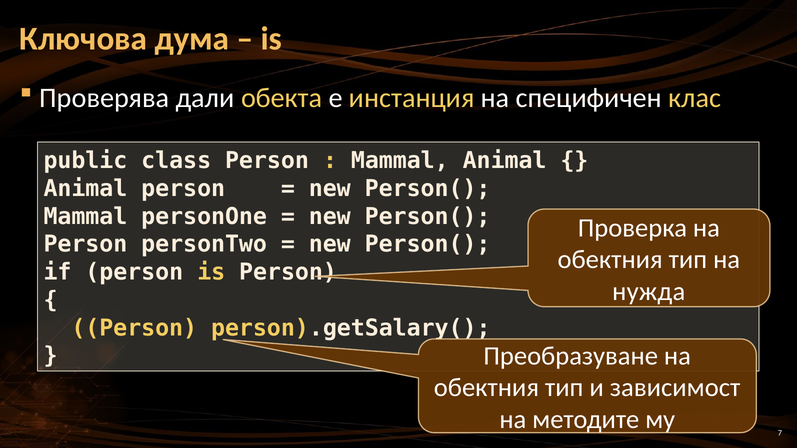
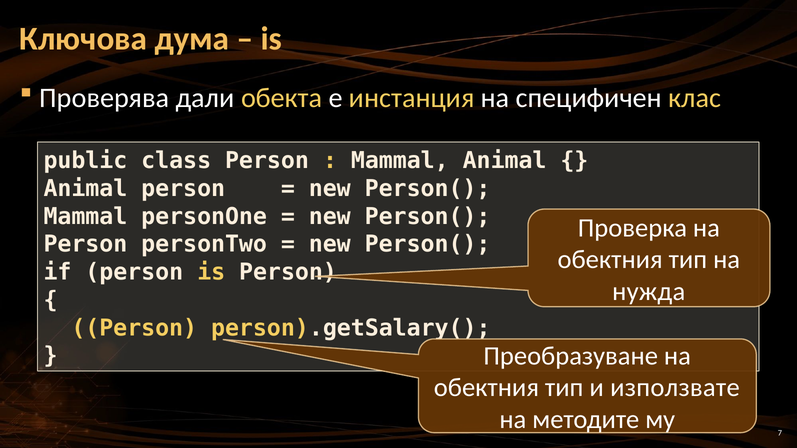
зависимост: зависимост -> използвате (675, 388)
